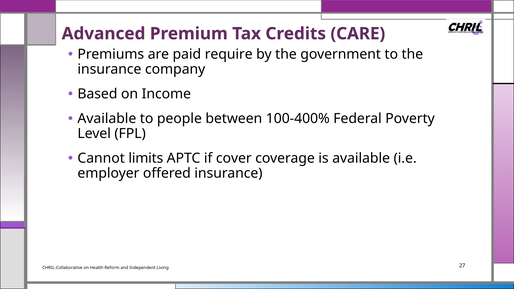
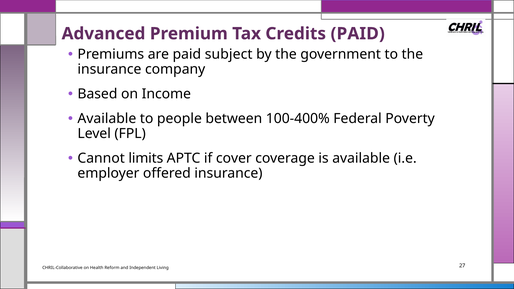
Credits CARE: CARE -> PAID (358, 34)
require: require -> subject (229, 54)
